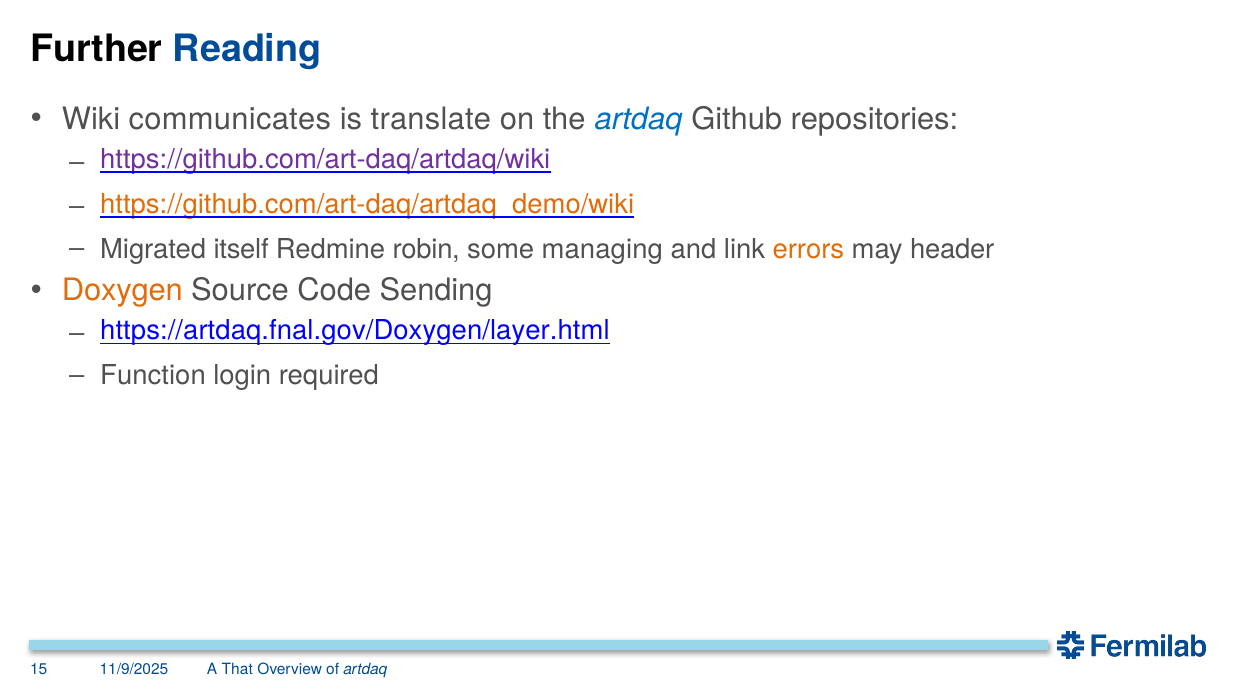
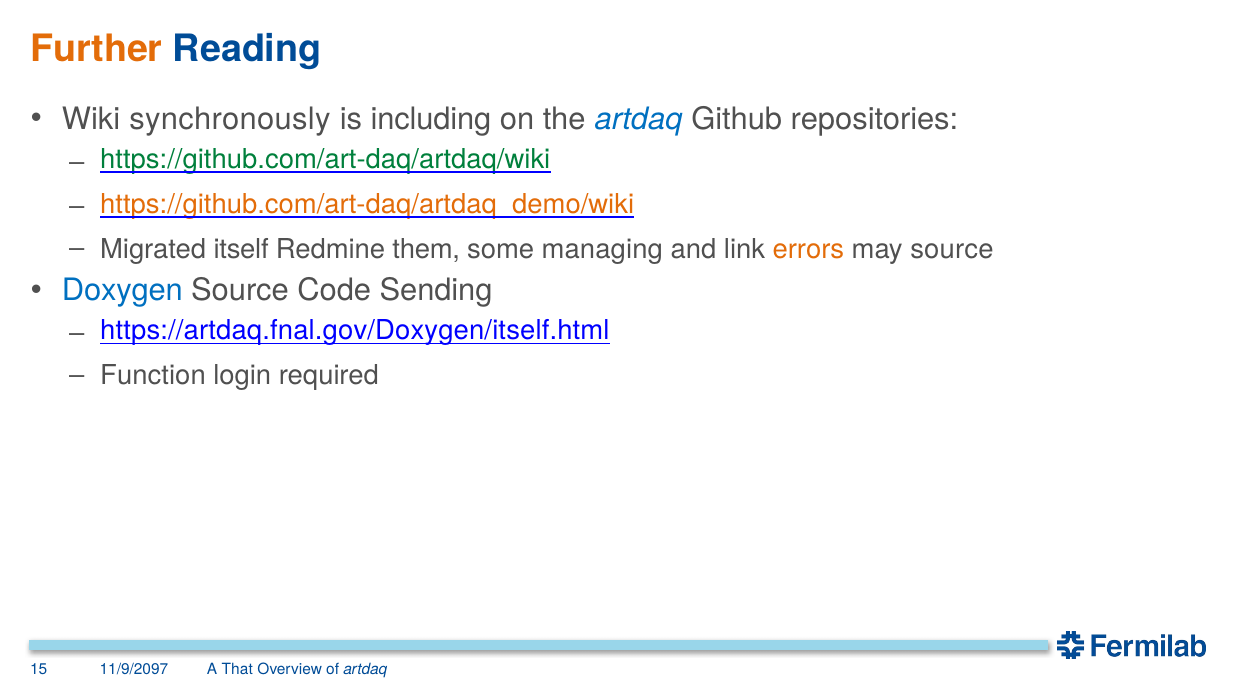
Further colour: black -> orange (97, 49)
communicates: communicates -> synchronously (230, 119)
translate: translate -> including (431, 119)
https://github.com/art-daq/artdaq/wiki colour: purple -> green (325, 159)
robin: robin -> them (426, 249)
may header: header -> source (952, 249)
Doxygen colour: orange -> blue (122, 291)
https://artdaq.fnal.gov/Doxygen/layer.html: https://artdaq.fnal.gov/Doxygen/layer.html -> https://artdaq.fnal.gov/Doxygen/itself.html (355, 331)
11/9/2025: 11/9/2025 -> 11/9/2097 (134, 670)
